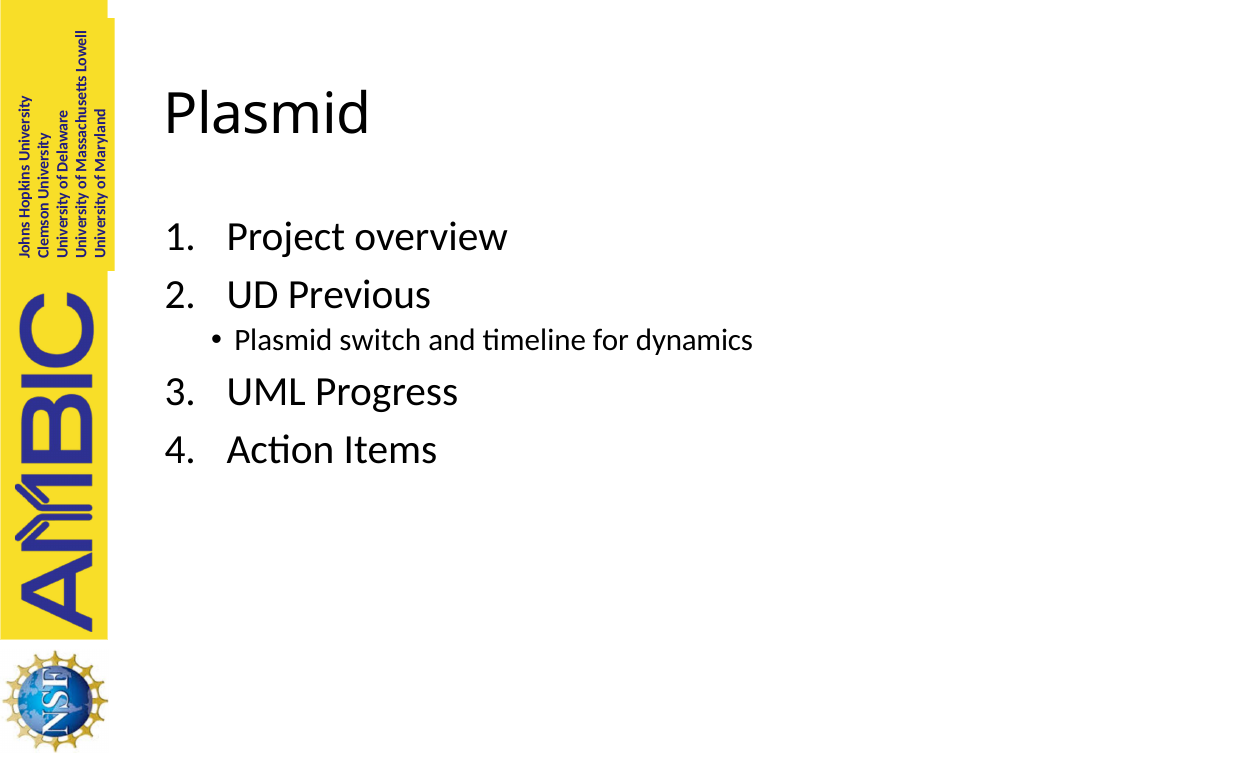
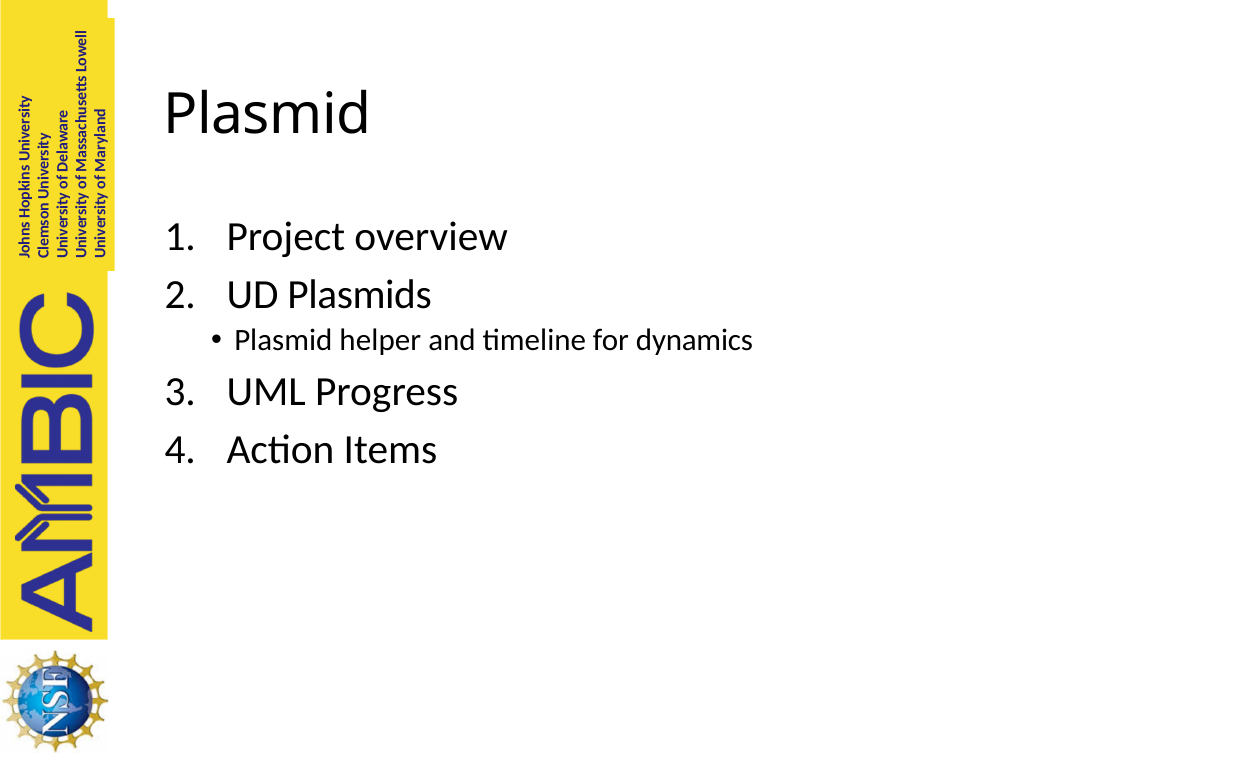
Previous: Previous -> Plasmids (360, 294)
switch: switch -> helper (380, 340)
